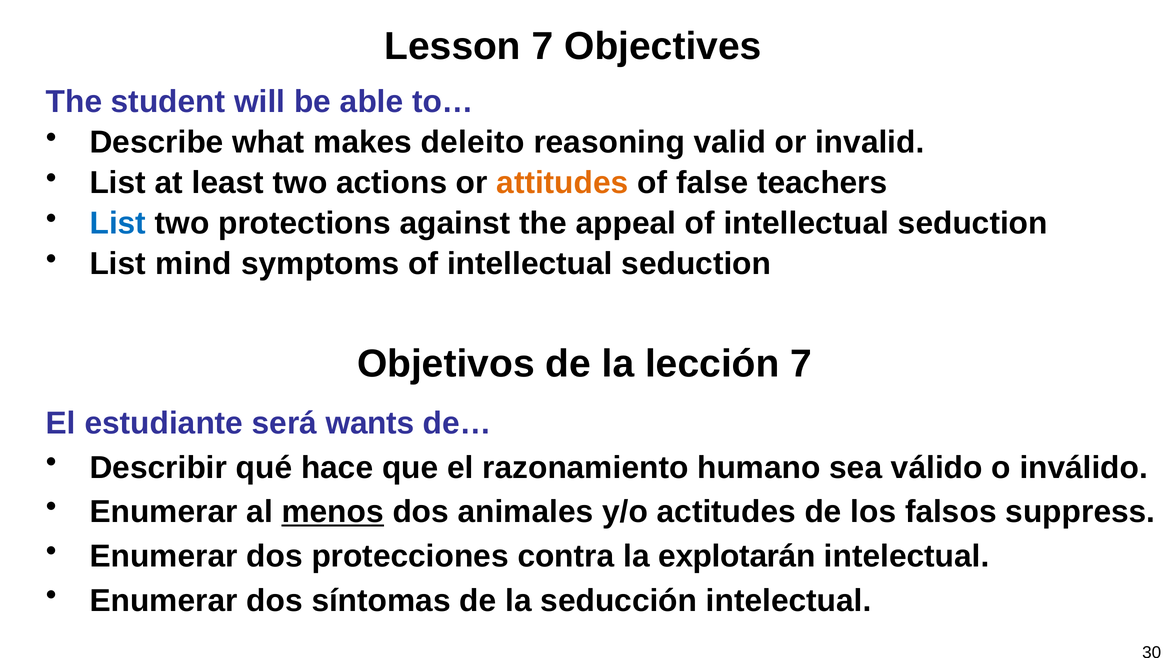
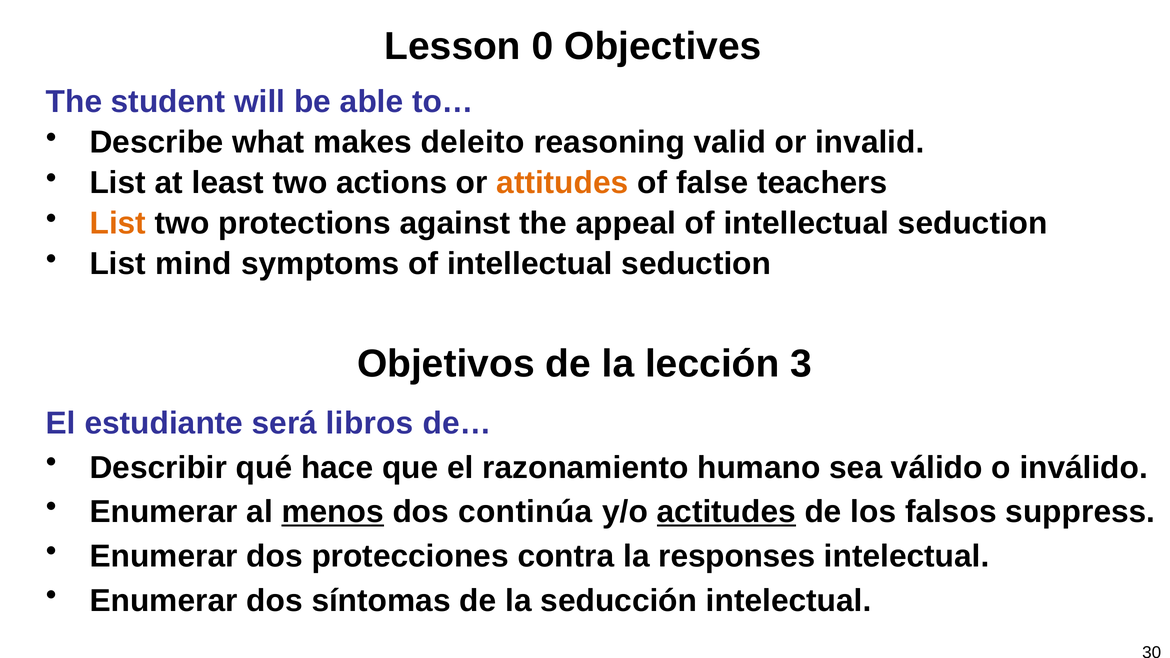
Lesson 7: 7 -> 0 (542, 47)
List colour: blue -> orange (118, 223)
lección 7: 7 -> 3 (801, 364)
wants: wants -> libros (370, 423)
animales: animales -> continúa (525, 512)
actitudes underline: none -> present (726, 512)
explotarán: explotarán -> responses (737, 556)
